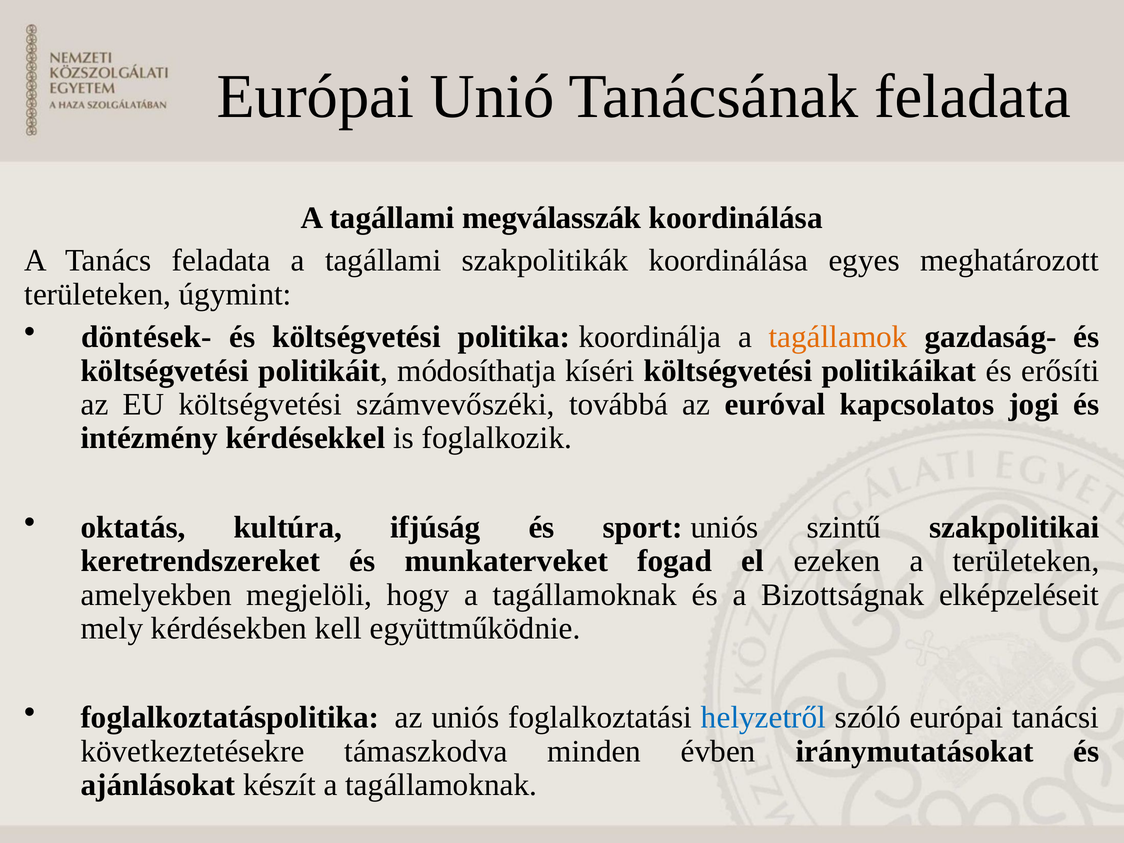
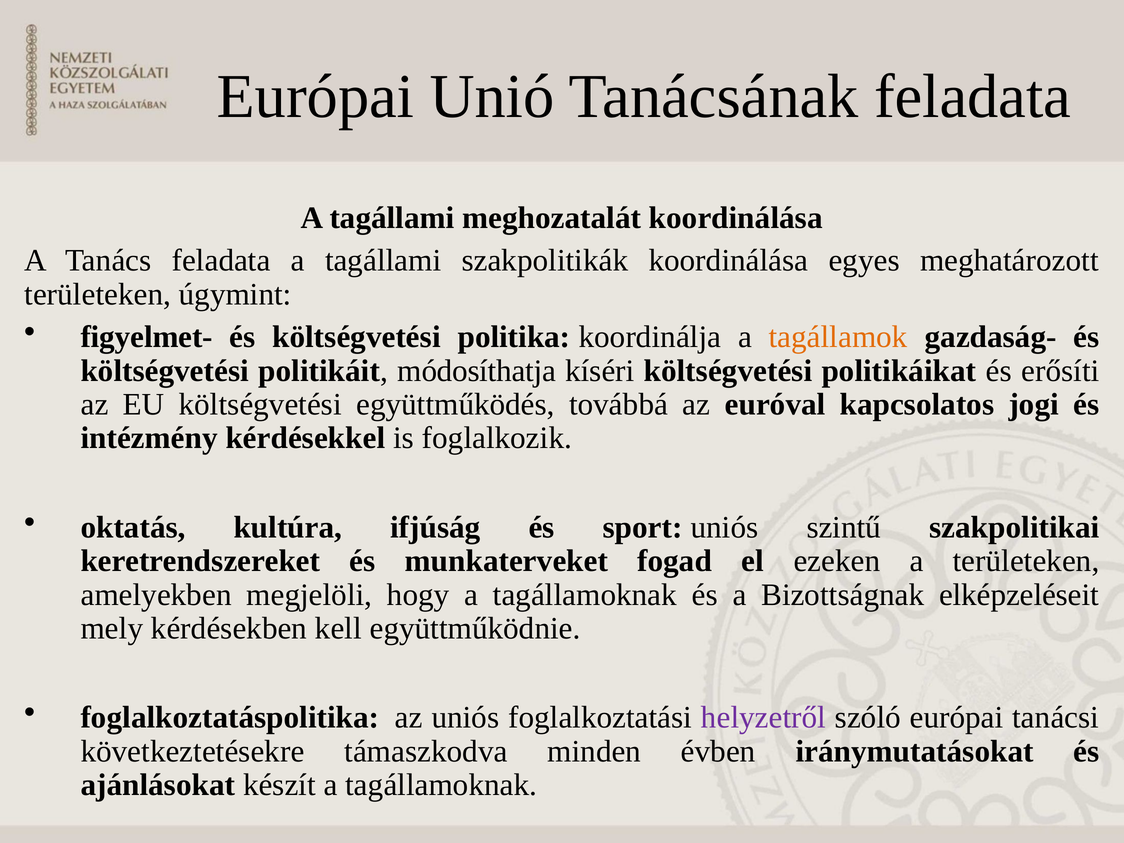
megválasszák: megválasszák -> meghozatalát (552, 218)
döntések-: döntések- -> figyelmet- (147, 337)
számvevőszéki: számvevőszéki -> együttműködés (456, 404)
helyzetről colour: blue -> purple (763, 718)
